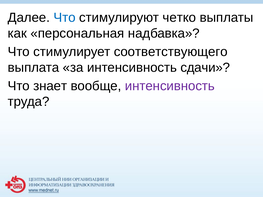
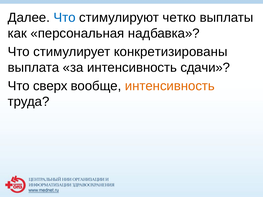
соответствующего: соответствующего -> конкретизированы (171, 52)
знает: знает -> сверх (50, 86)
интенсивность colour: purple -> orange (170, 86)
